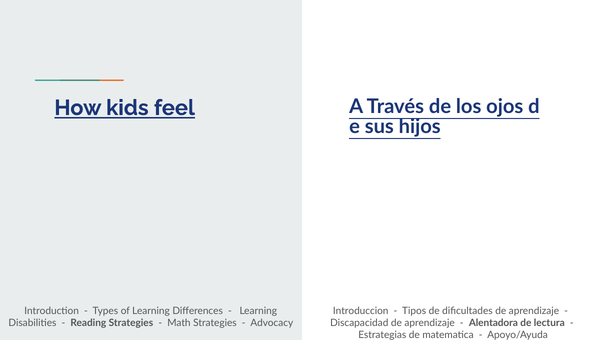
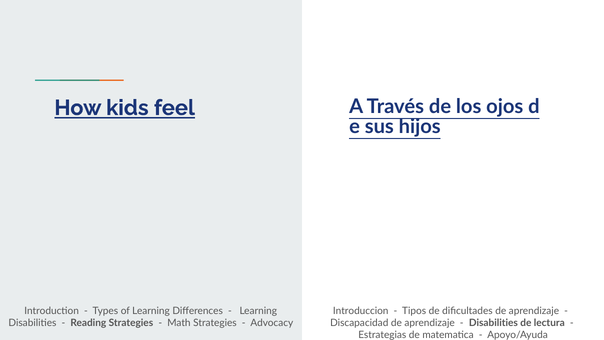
Alentadora: Alentadora -> Disabilities (493, 323)
